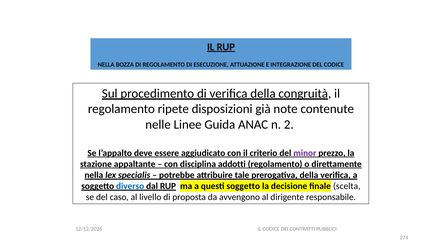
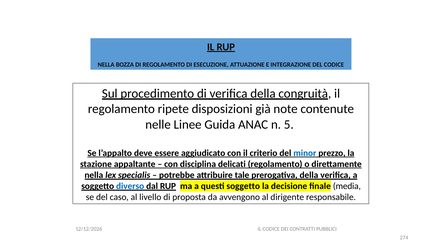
2: 2 -> 5 (289, 124)
minor colour: purple -> blue (305, 153)
addotti: addotti -> delicati (232, 164)
scelta: scelta -> media (347, 186)
